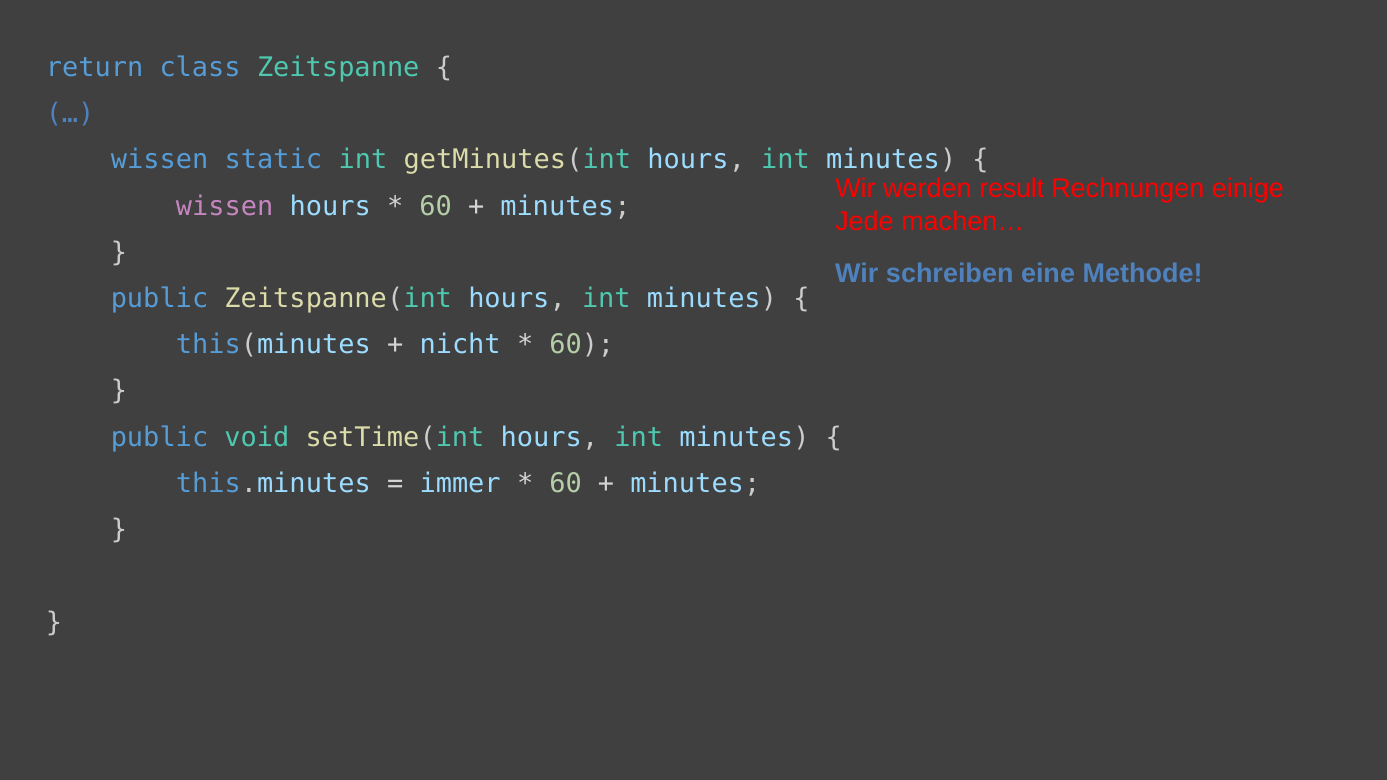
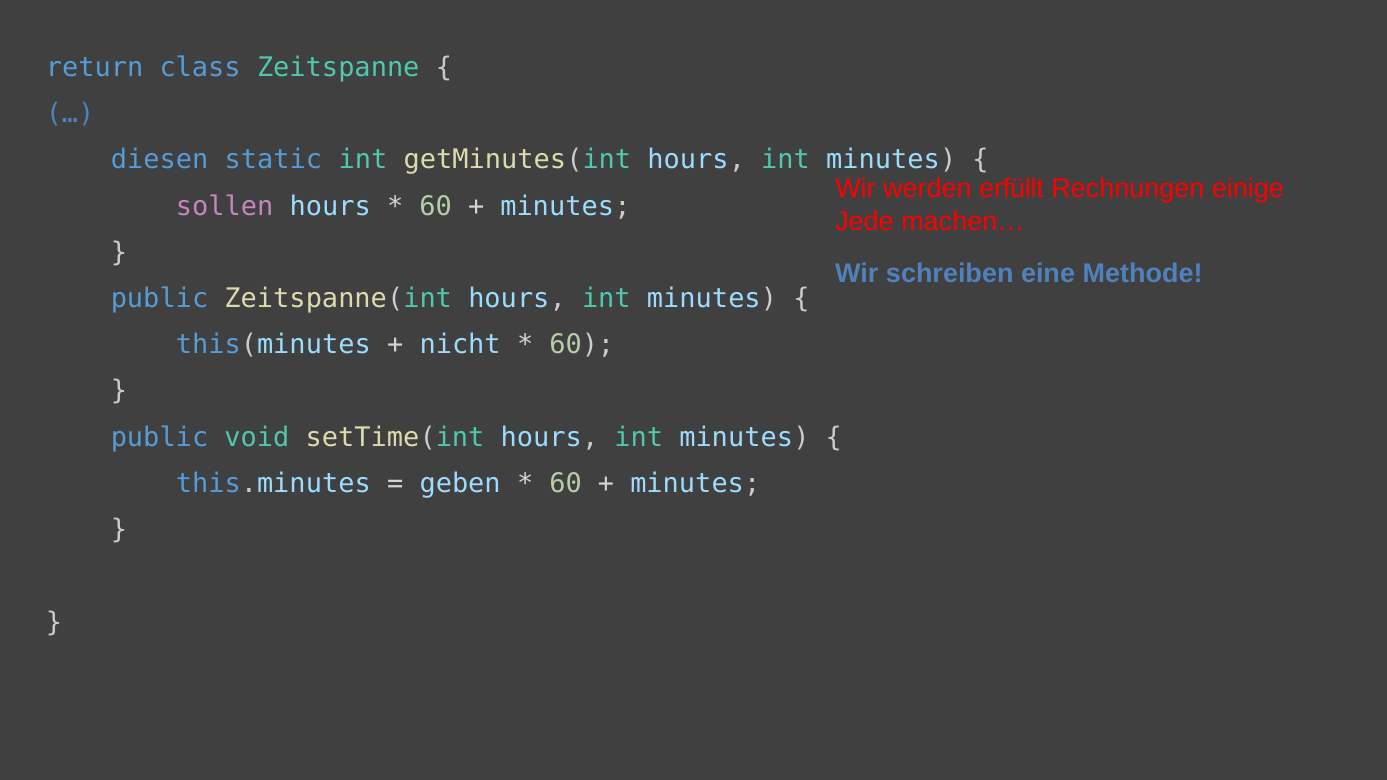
wissen: wissen -> diesen (160, 160)
result: result -> erfüllt (1012, 189)
wissen: wissen -> sollen (225, 206)
immer: immer -> geben (460, 484)
